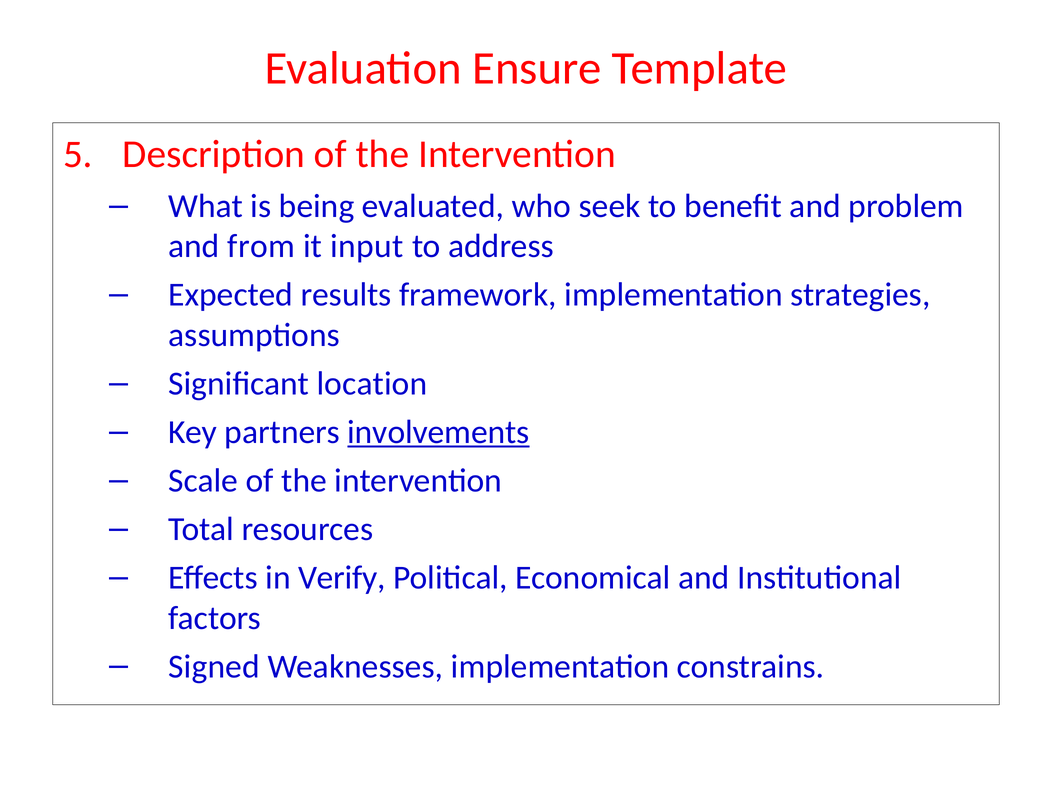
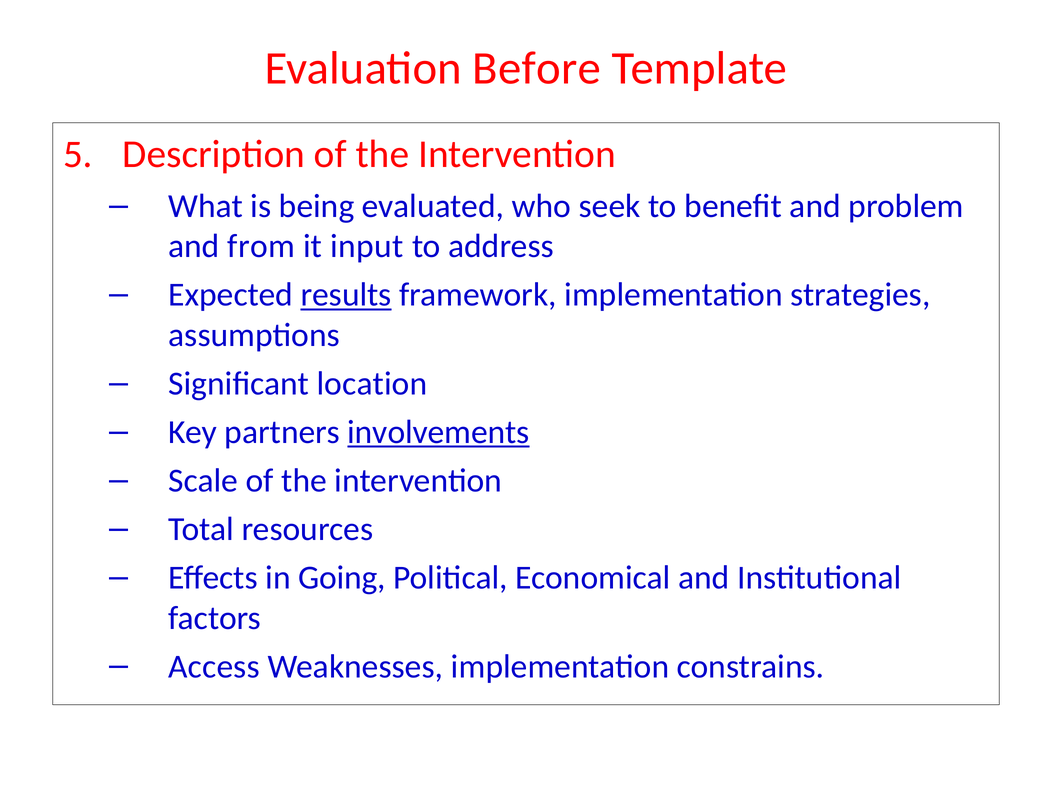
Ensure: Ensure -> Before (537, 68)
results underline: none -> present (346, 295)
Verify: Verify -> Going (342, 578)
Signed: Signed -> Access (214, 666)
